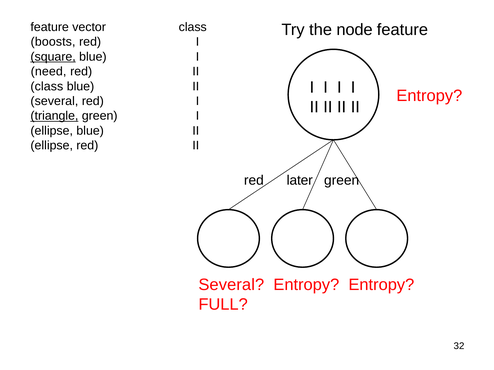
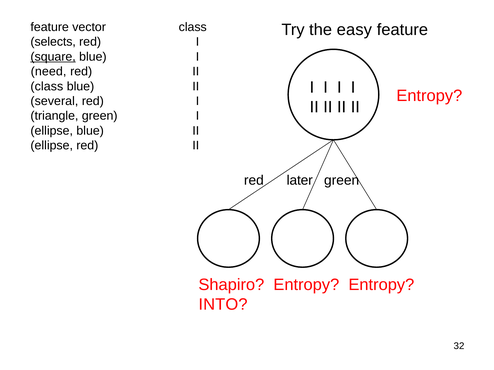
node: node -> easy (354, 30)
boosts: boosts -> selects (53, 42)
triangle underline: present -> none (54, 116)
Several: Several -> Shapiro (231, 285)
FULL: FULL -> INTO (223, 305)
